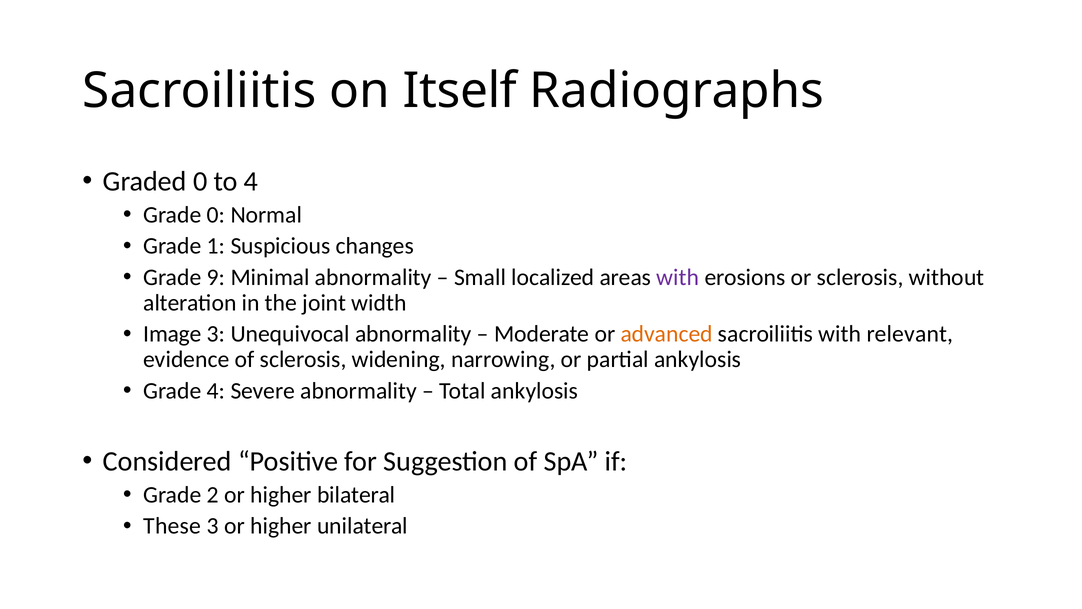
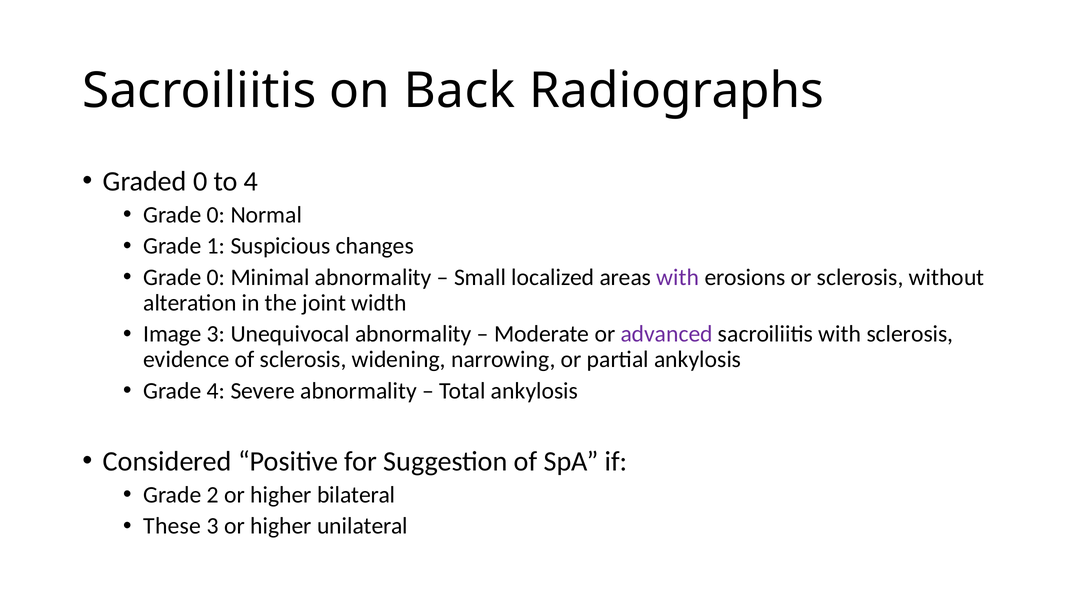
Itself: Itself -> Back (459, 91)
9: 9 -> 0 (216, 277)
advanced colour: orange -> purple (667, 334)
with relevant: relevant -> sclerosis (910, 334)
